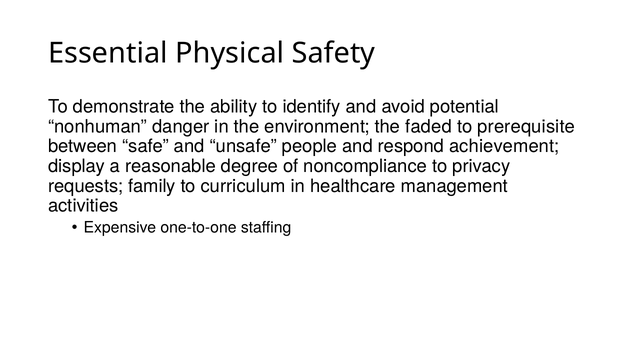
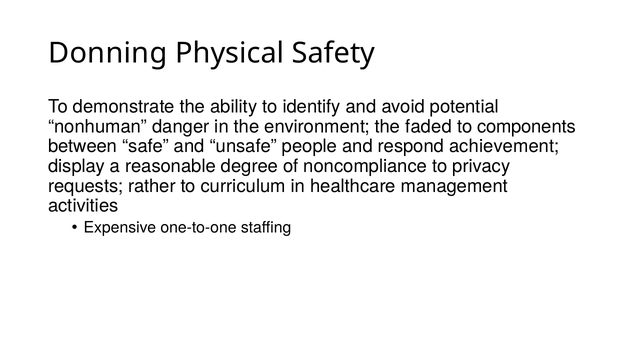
Essential: Essential -> Donning (108, 53)
prerequisite: prerequisite -> components (526, 126)
family: family -> rather (152, 186)
